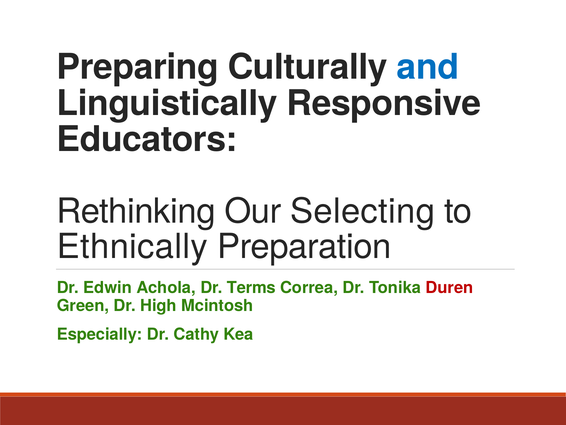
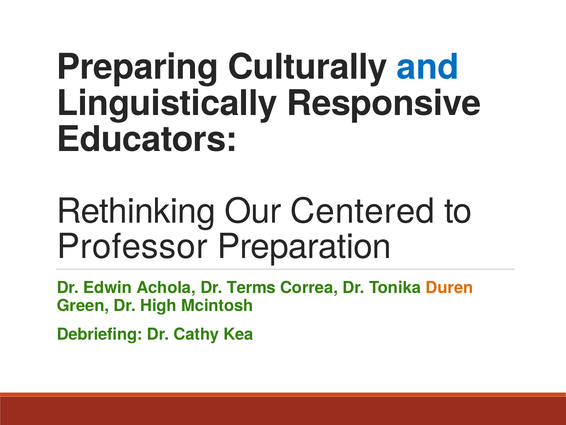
Selecting: Selecting -> Centered (363, 211)
Ethnically: Ethnically -> Professor (132, 246)
Duren colour: red -> orange (449, 287)
Especially: Especially -> Debriefing (100, 334)
